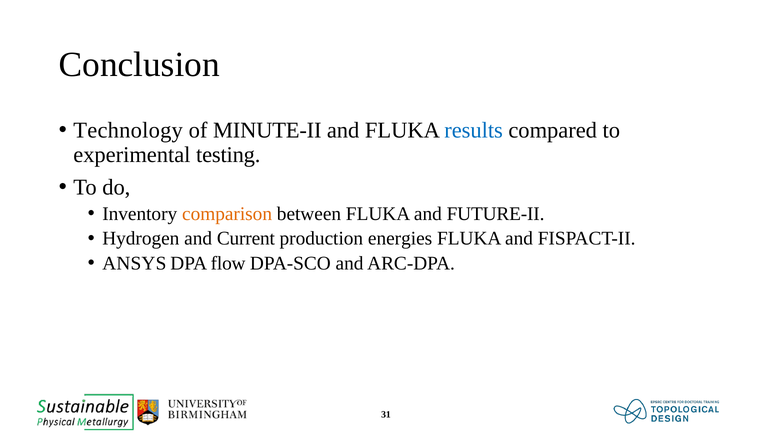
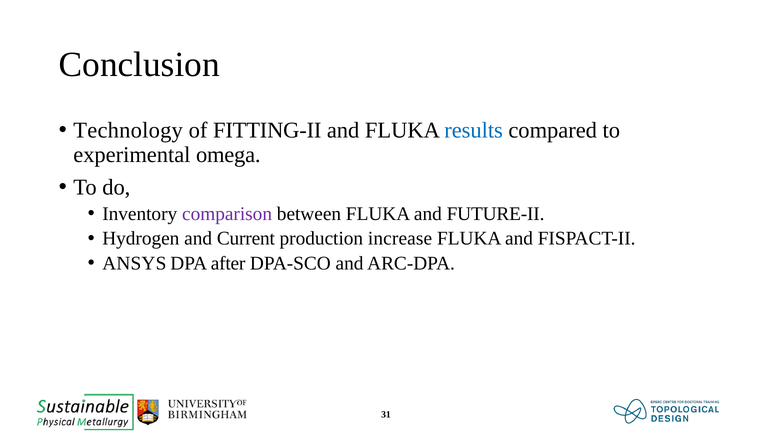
MINUTE-II: MINUTE-II -> FITTING-II (267, 131)
testing: testing -> omega (228, 155)
comparison colour: orange -> purple (227, 214)
energies: energies -> increase (400, 239)
flow: flow -> after (228, 264)
